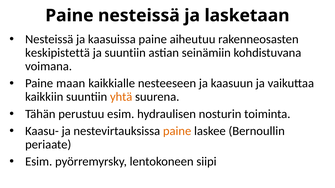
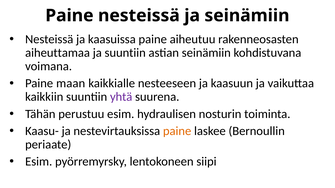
ja lasketaan: lasketaan -> seinämiin (247, 16)
keskipistettä: keskipistettä -> aiheuttamaa (58, 53)
yhtä colour: orange -> purple (121, 97)
